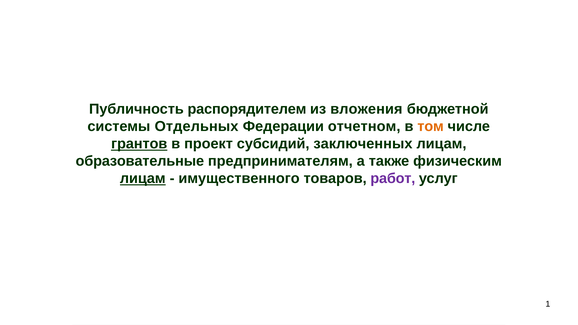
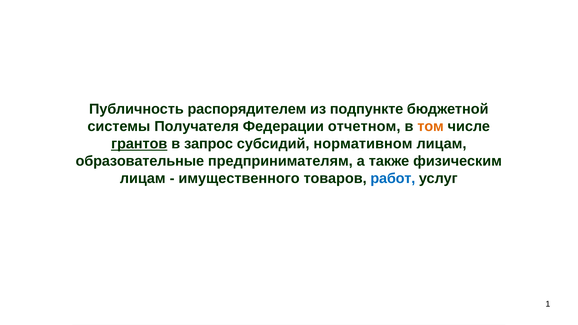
вложения: вложения -> подпункте (367, 109)
Отдельных: Отдельных -> Получателя (197, 127)
проект: проект -> запрос (209, 144)
заключенных: заключенных -> нормативном (363, 144)
лицам underline: present -> none (143, 179)
работ colour: purple -> blue (393, 179)
